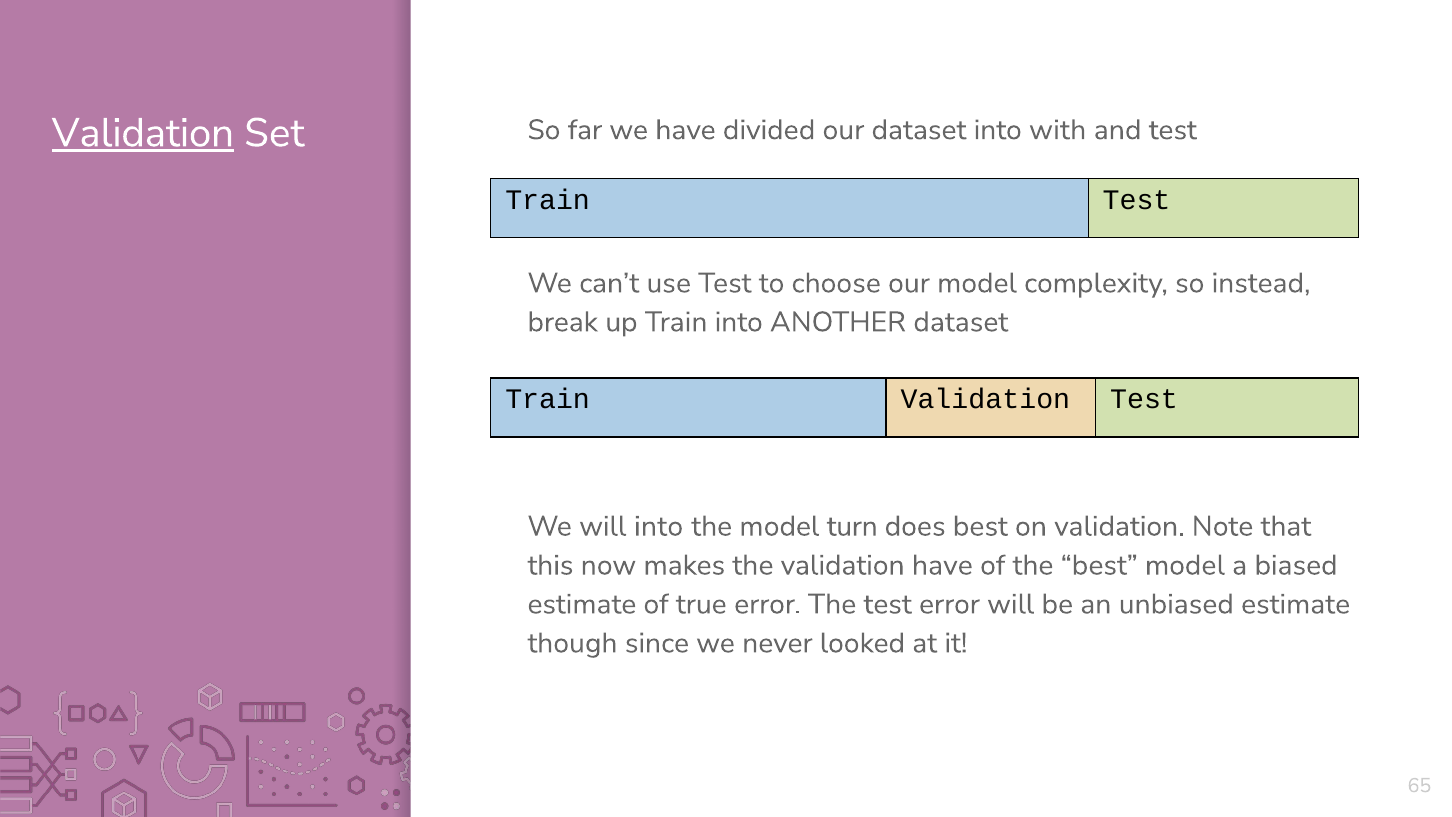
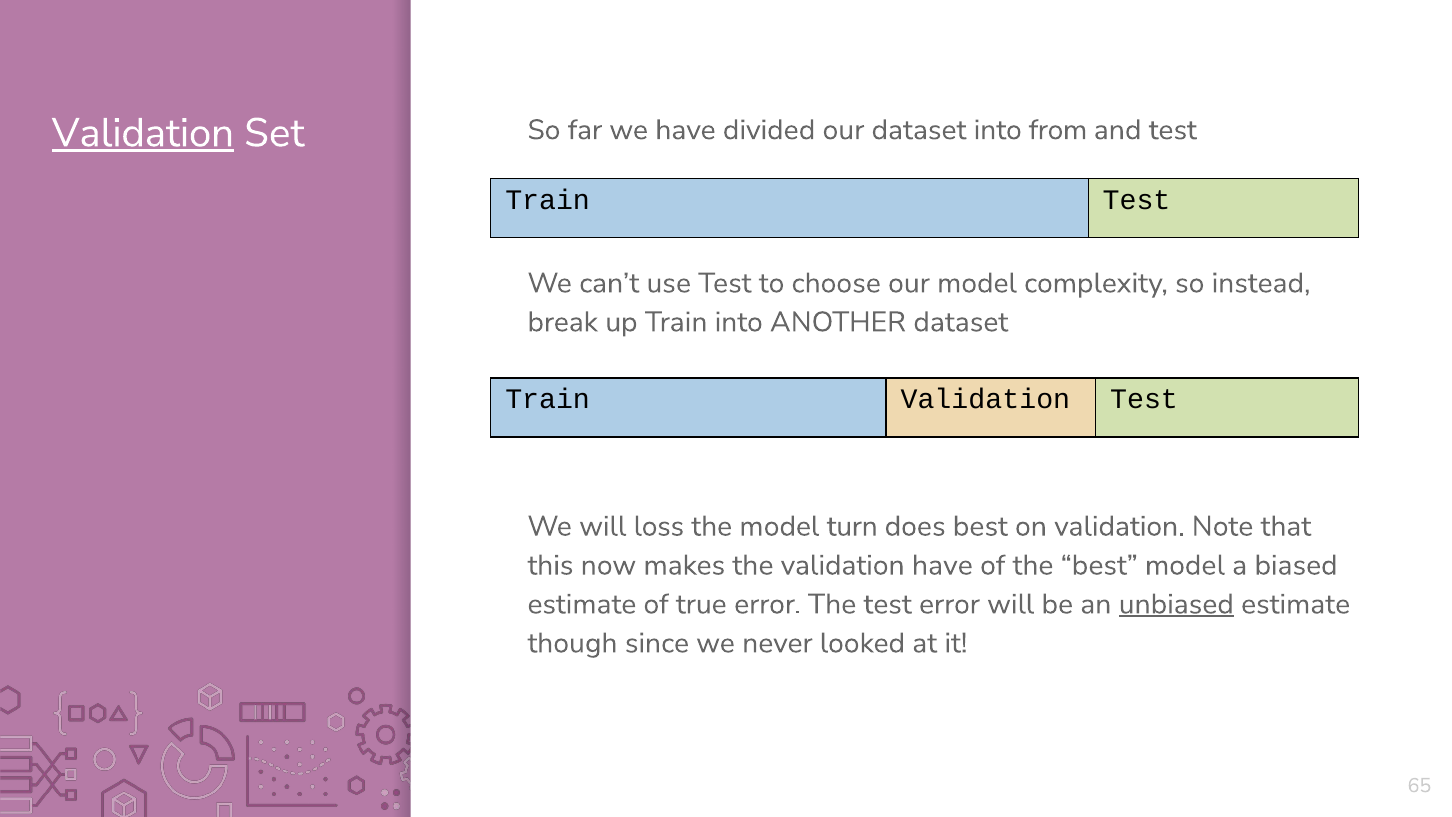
with: with -> from (1058, 130)
will into: into -> loss (659, 526)
unbiased underline: none -> present (1176, 604)
